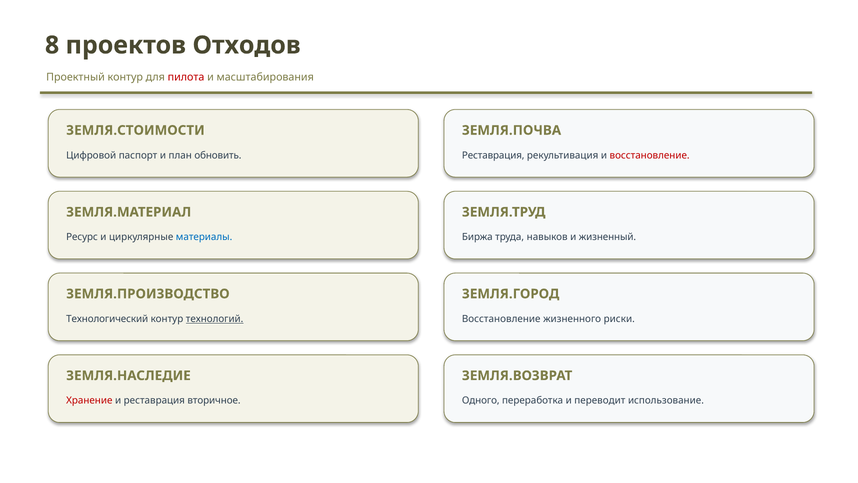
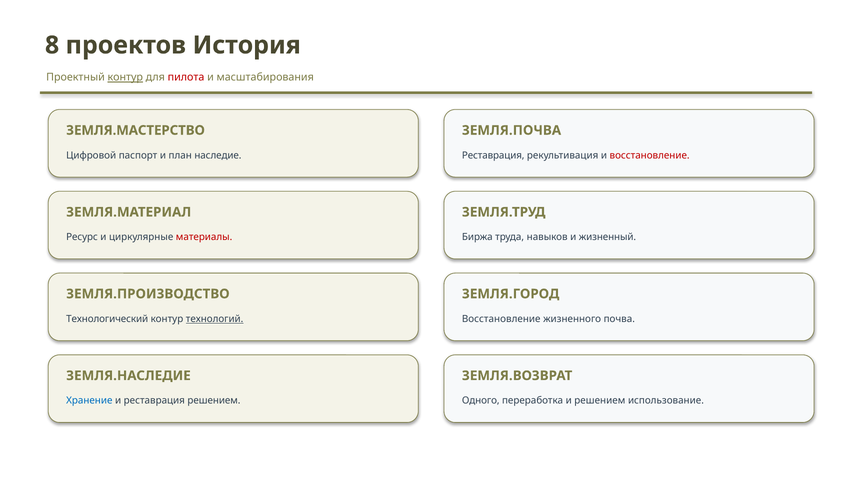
Отходов: Отходов -> История (247, 45)
контур underline: none -> present (125, 77)
ЗЕМЛЯ.СТОИМОСТИ: ЗЕМЛЯ.СТОИМОСТИ -> ЗЕМЛЯ.МАСТЕРСТВО (136, 130)
обновить: обновить -> наследие (218, 155)
материалы colour: blue -> red (204, 237)
риски: риски -> почва (619, 319)
Хранение colour: red -> blue (89, 400)
реставрация вторичное: вторичное -> решением (214, 400)
и переводит: переводит -> решением (600, 400)
